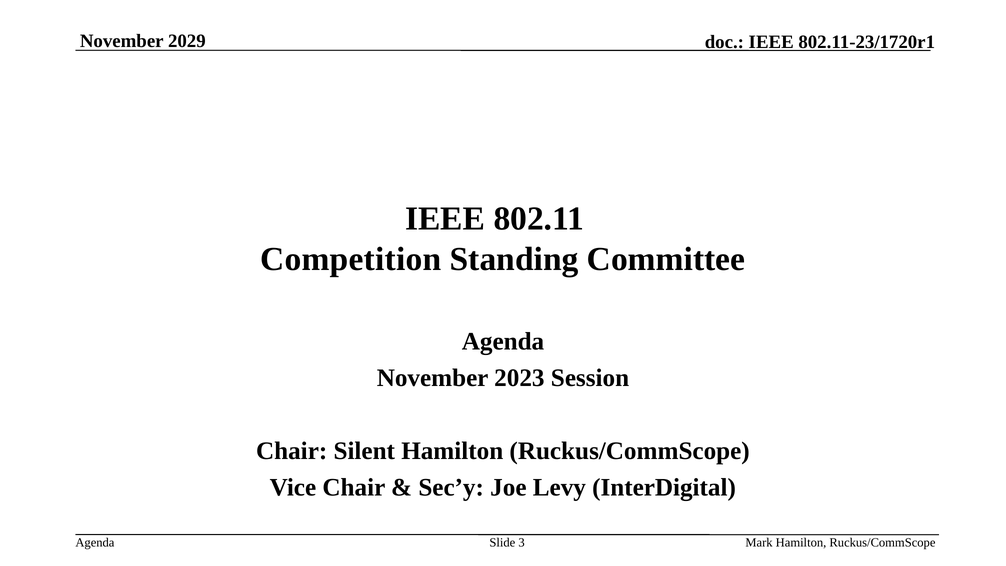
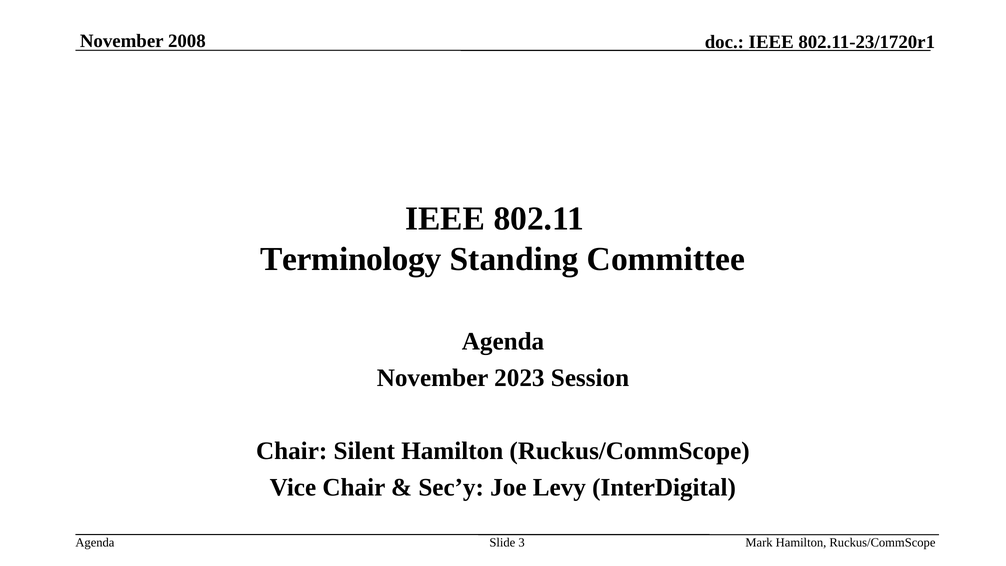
2029: 2029 -> 2008 (187, 41)
Competition: Competition -> Terminology (351, 259)
